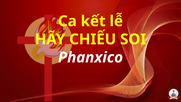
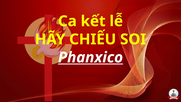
Phanxico underline: none -> present (90, 57)
